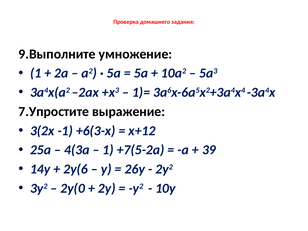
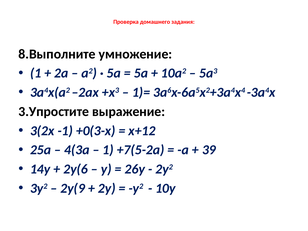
9.Выполните: 9.Выполните -> 8.Выполните (57, 54)
7.Упростите: 7.Упростите -> 3.Упростите (54, 112)
+6(3-x: +6(3-x -> +0(3-x (96, 131)
2y(0: 2y(0 -> 2y(9 (73, 188)
